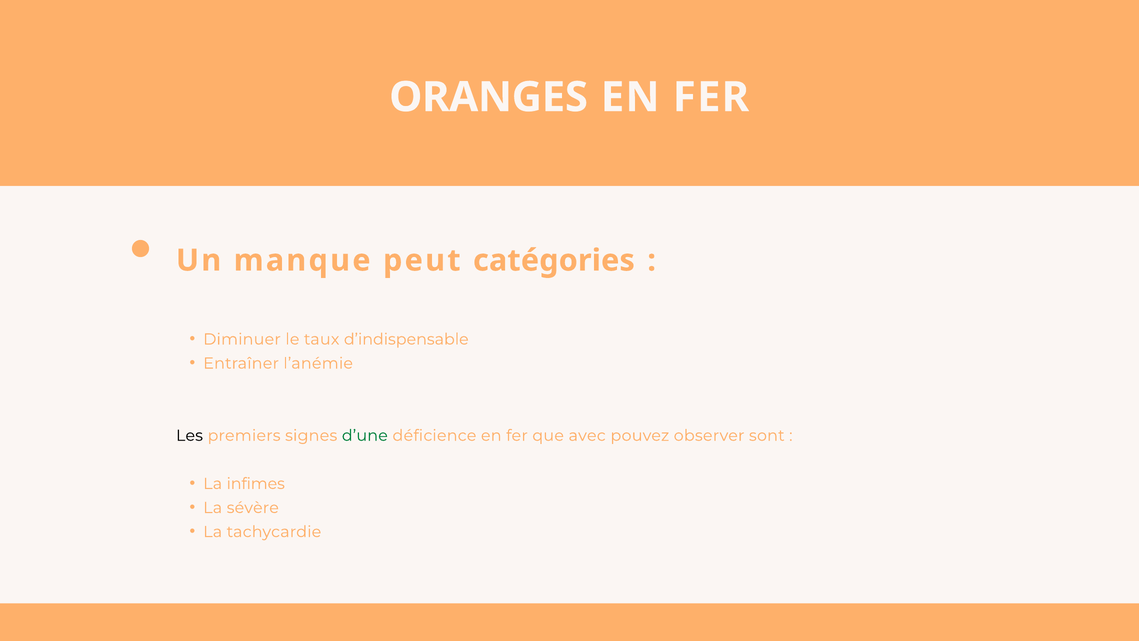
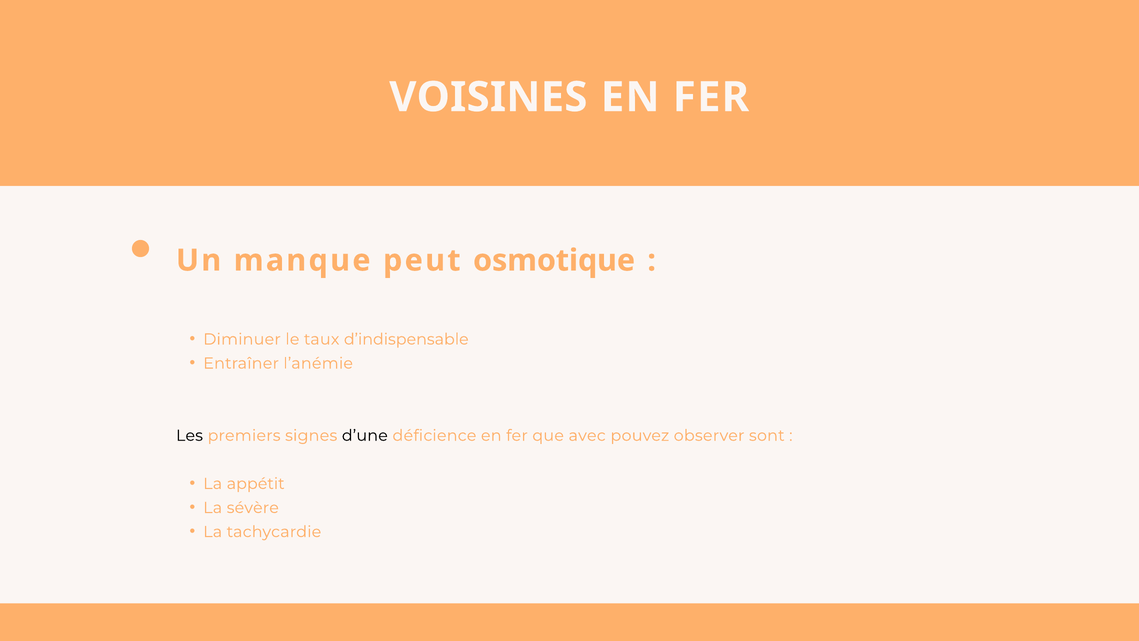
ORANGES: ORANGES -> VOISINES (488, 97)
catégories: catégories -> osmotique (554, 260)
d’une colour: green -> black (365, 435)
infimes: infimes -> appétit (256, 483)
